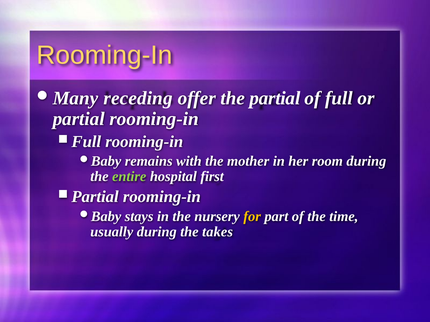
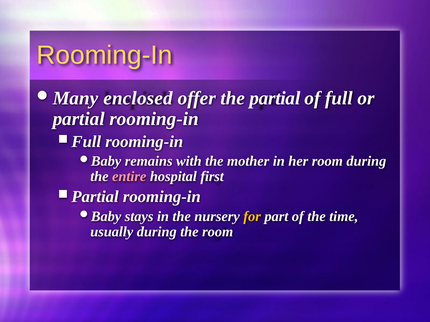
receding: receding -> enclosed (138, 98)
entire colour: light green -> pink (129, 177)
the takes: takes -> room (218, 232)
